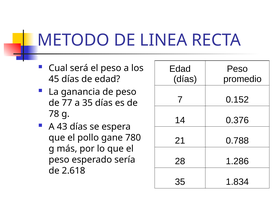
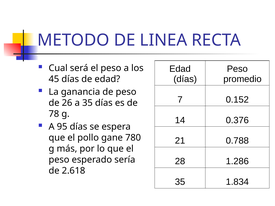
77: 77 -> 26 (67, 103)
43: 43 -> 95 (62, 127)
